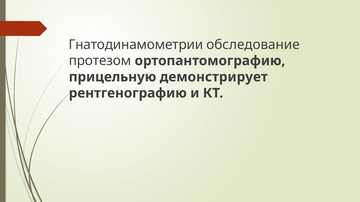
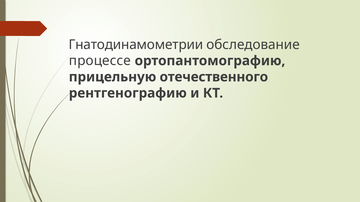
протезом: протезом -> процессе (100, 61)
демонстрирует: демонстрирует -> отечественного (214, 77)
